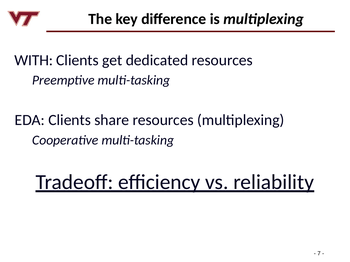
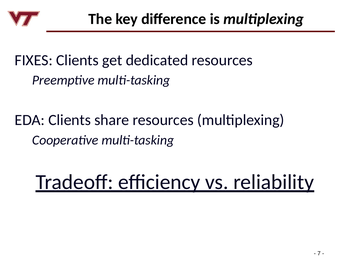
WITH: WITH -> FIXES (34, 60)
